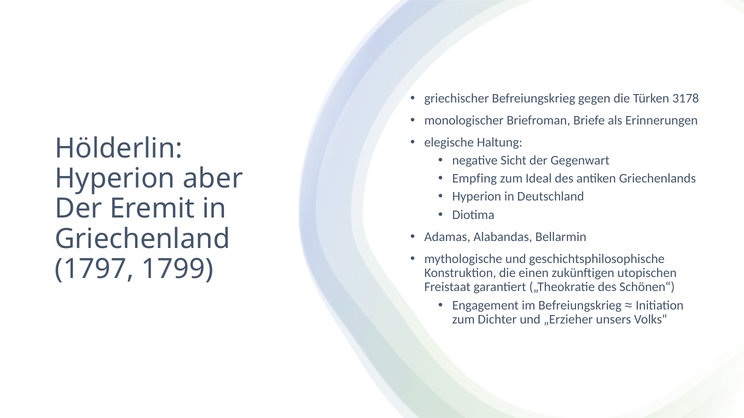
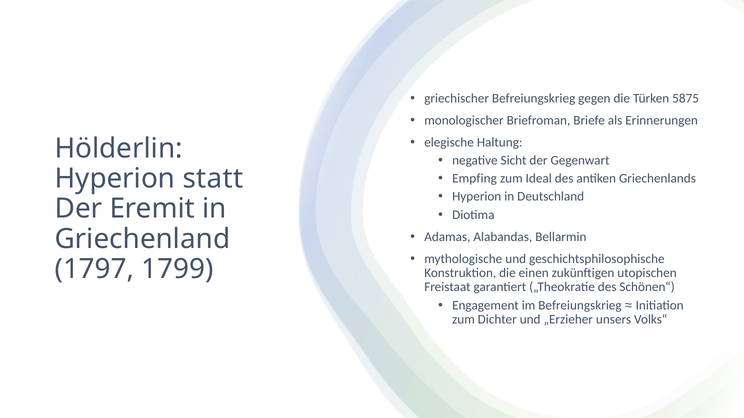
3178: 3178 -> 5875 (686, 98)
aber: aber -> statt (213, 179)
